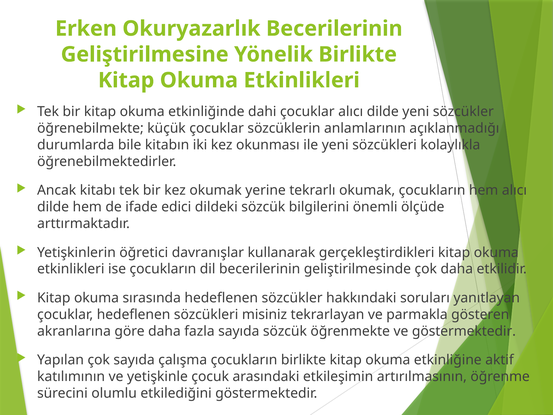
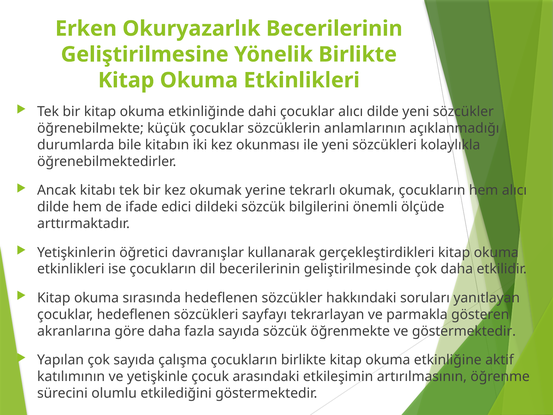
misiniz: misiniz -> sayfayı (264, 314)
